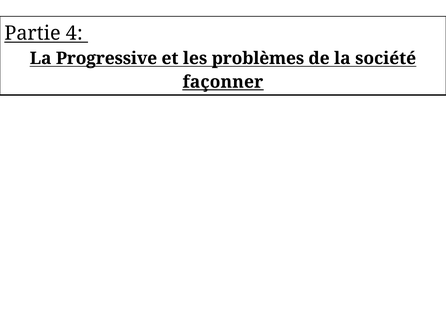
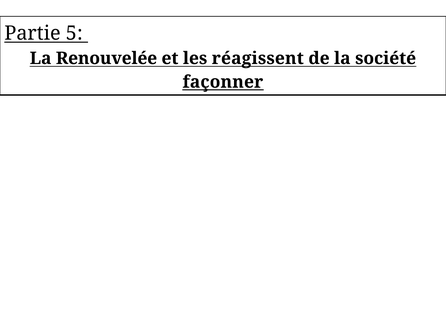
4: 4 -> 5 (74, 33)
Progressive: Progressive -> Renouvelée (107, 58)
problèmes: problèmes -> réagissent (258, 58)
